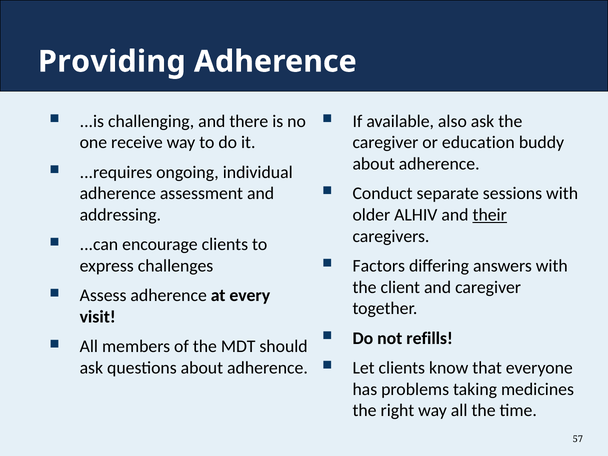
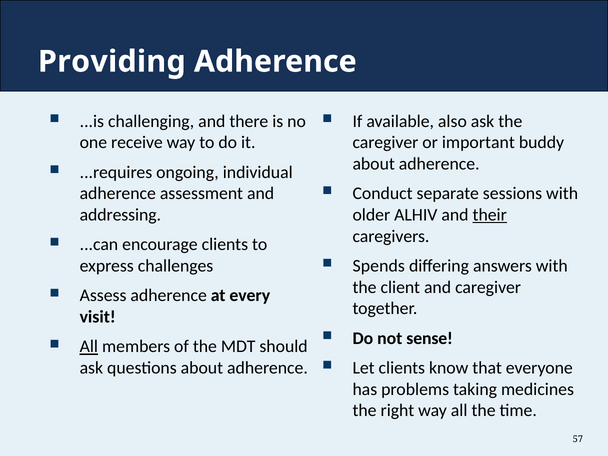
education: education -> important (478, 143)
Factors: Factors -> Spends (379, 266)
refills: refills -> sense (430, 338)
All underline: none -> present (89, 347)
